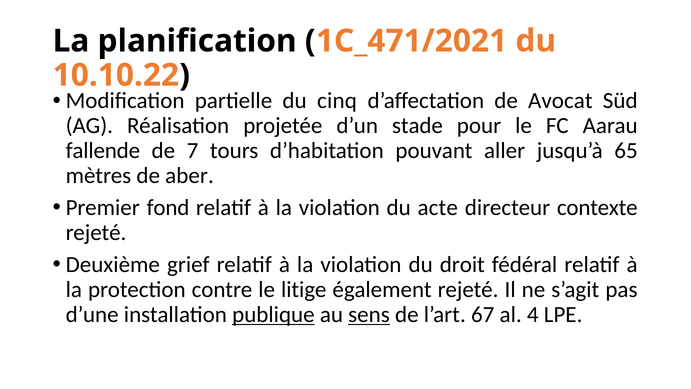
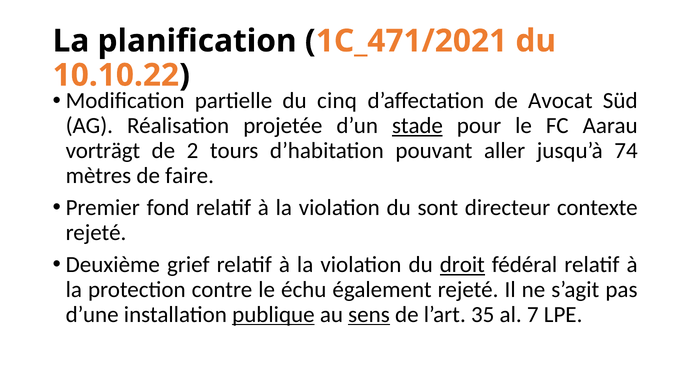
stade underline: none -> present (417, 126)
fallende: fallende -> vorträgt (103, 151)
7: 7 -> 2 (193, 151)
65: 65 -> 74 (626, 151)
aber: aber -> faire (190, 175)
acte: acte -> sont (438, 208)
droit underline: none -> present (462, 264)
litige: litige -> échu (304, 289)
67: 67 -> 35 (483, 314)
4: 4 -> 7 (533, 314)
